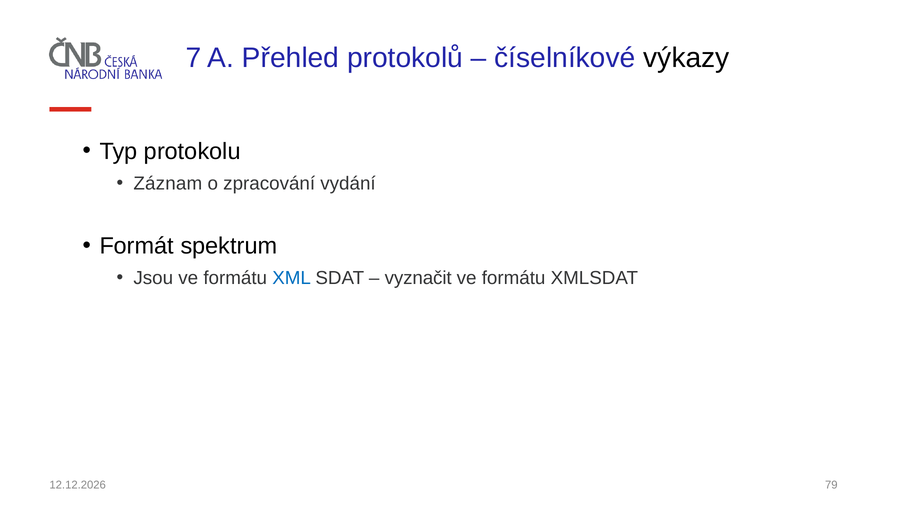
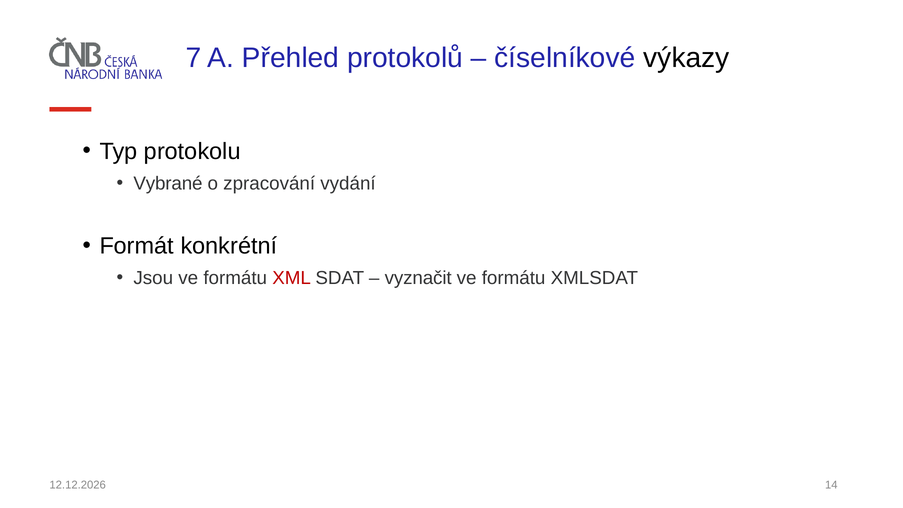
Záznam: Záznam -> Vybrané (168, 183)
spektrum: spektrum -> konkrétní (229, 246)
XML colour: blue -> red (292, 278)
79: 79 -> 14 (831, 485)
